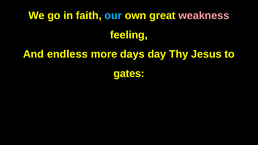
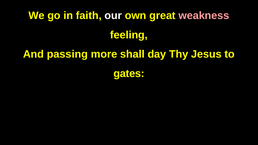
our colour: light blue -> white (113, 16)
endless: endless -> passing (67, 54)
days: days -> shall (132, 54)
